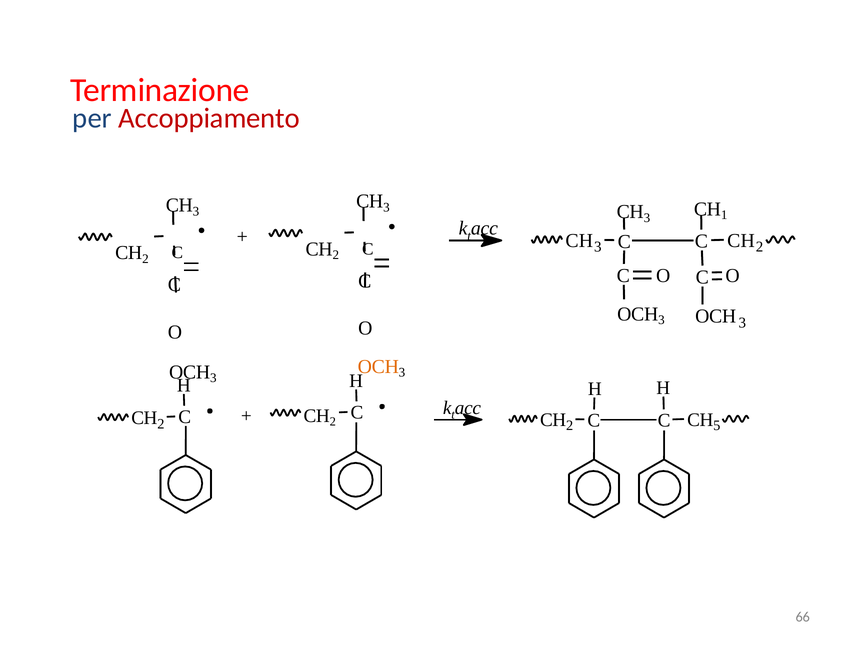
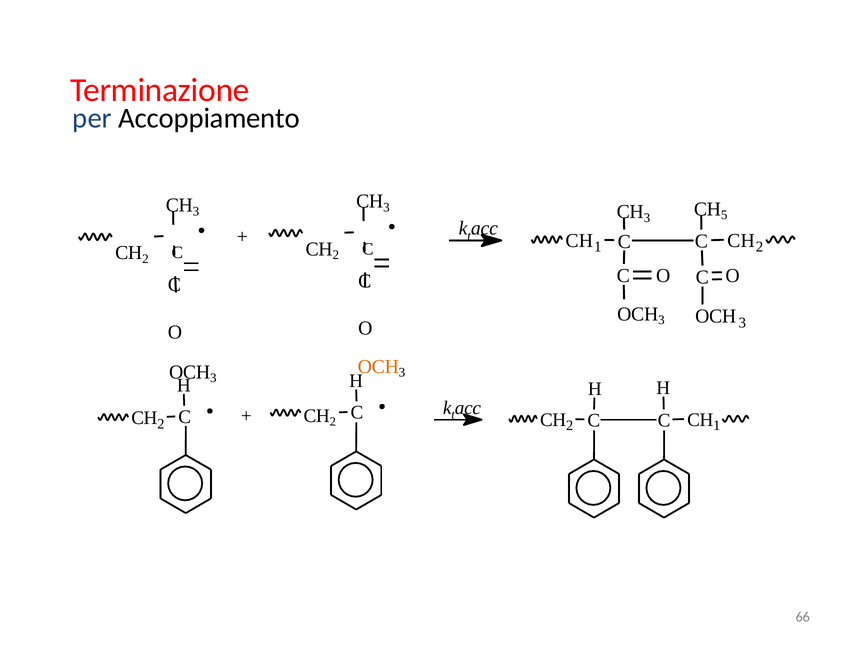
Accoppiamento colour: red -> black (209, 118)
1: 1 -> 5 (724, 215)
3: 3 -> 1 (598, 247)
C CH 5: 5 -> 1 (717, 425)
